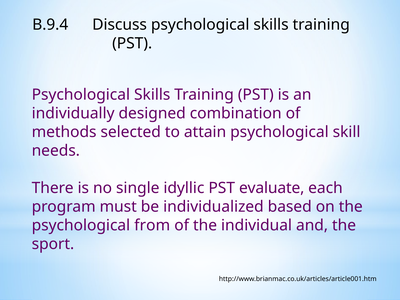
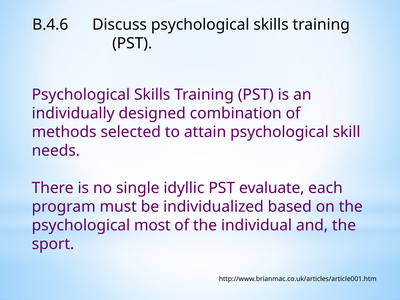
B.9.4: B.9.4 -> B.4.6 (50, 25)
from: from -> most (152, 225)
